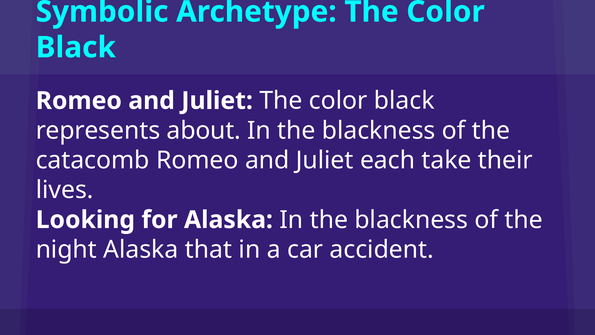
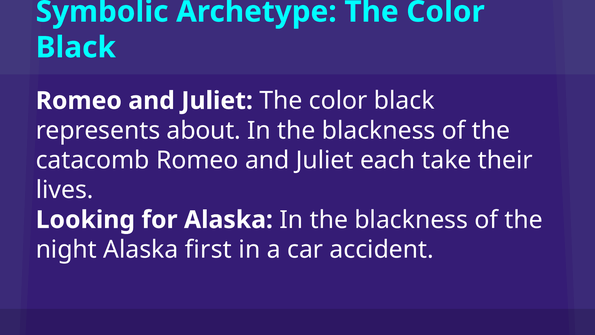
that: that -> first (208, 249)
